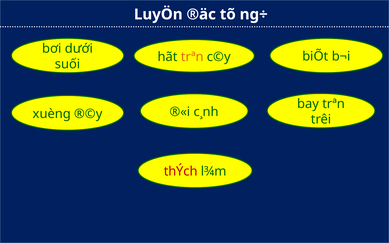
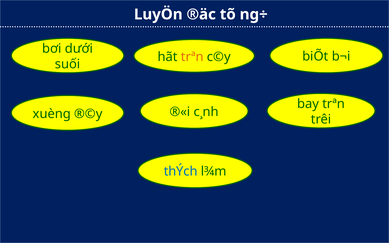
thÝch colour: red -> blue (181, 171)
